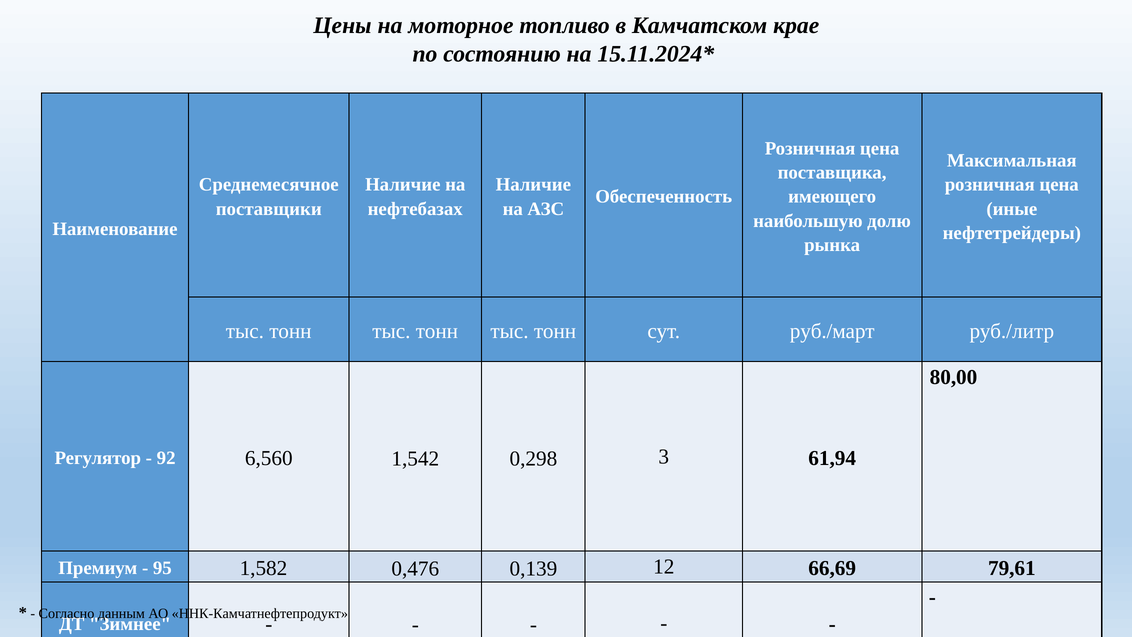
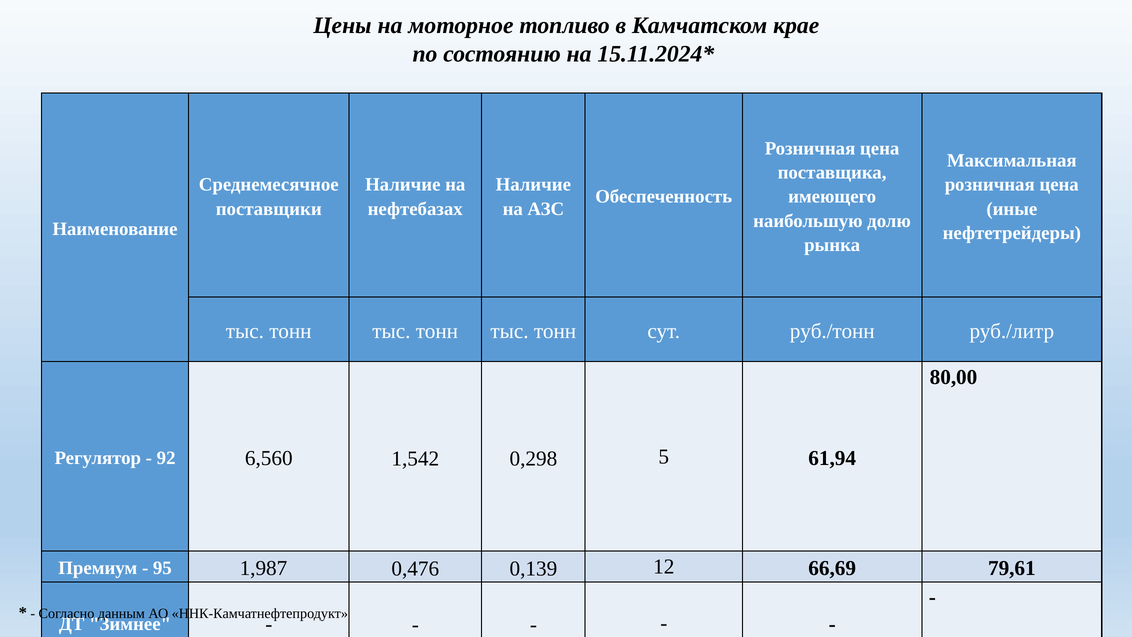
руб./март: руб./март -> руб./тонн (832, 331)
3: 3 -> 5 (664, 457)
1,582: 1,582 -> 1,987 (263, 568)
